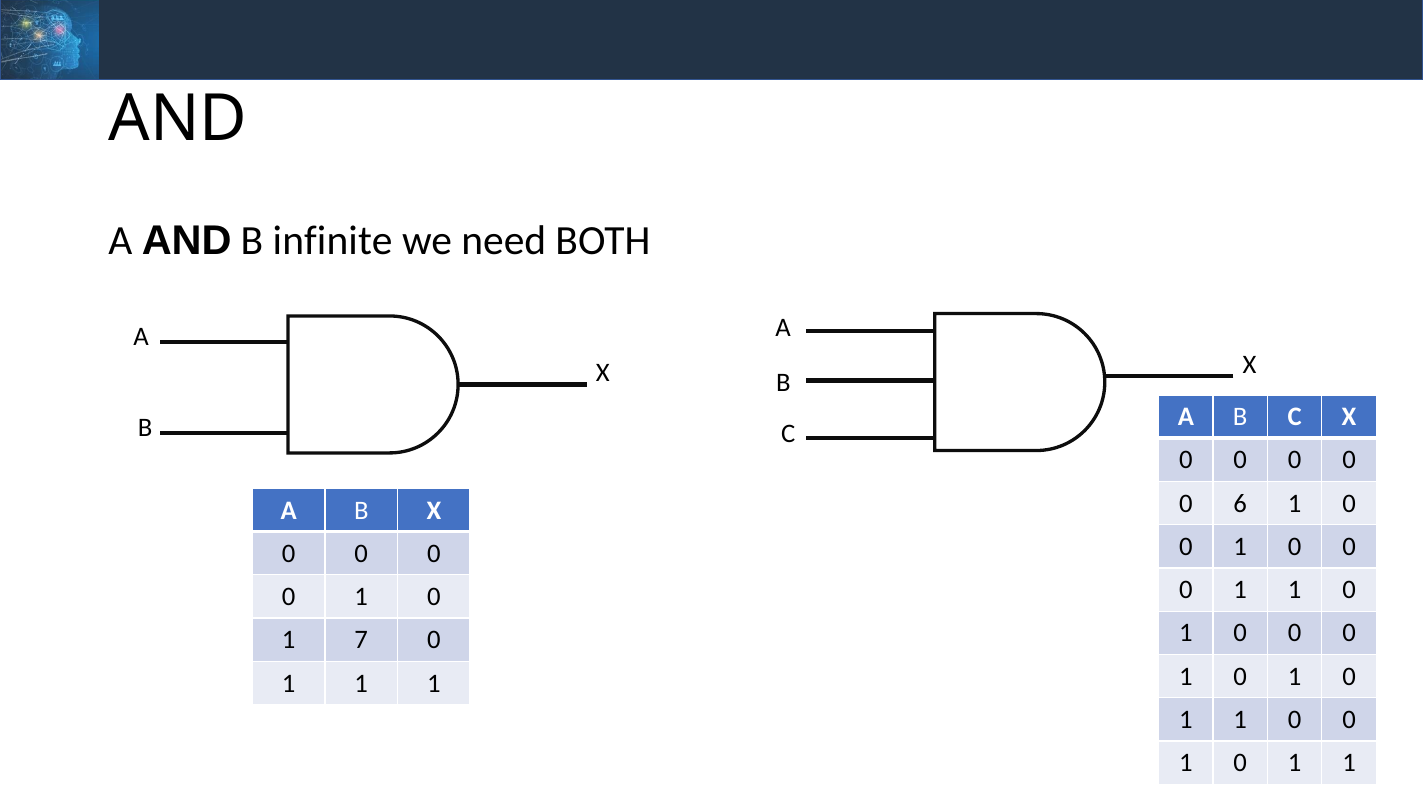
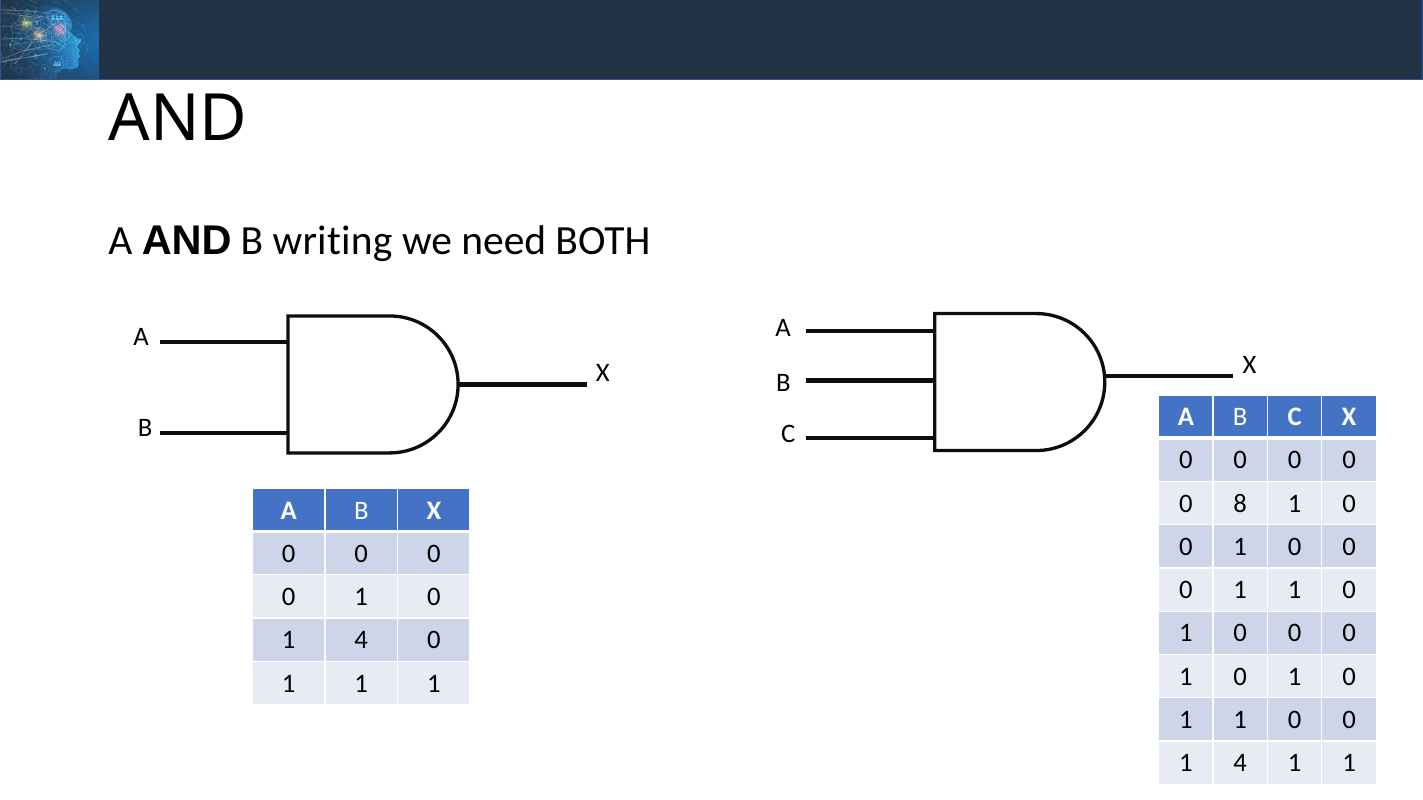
infinite: infinite -> writing (333, 241)
6: 6 -> 8 (1240, 504)
7: 7 -> 4 (361, 640)
0: 0 -> 4 (1240, 763)
